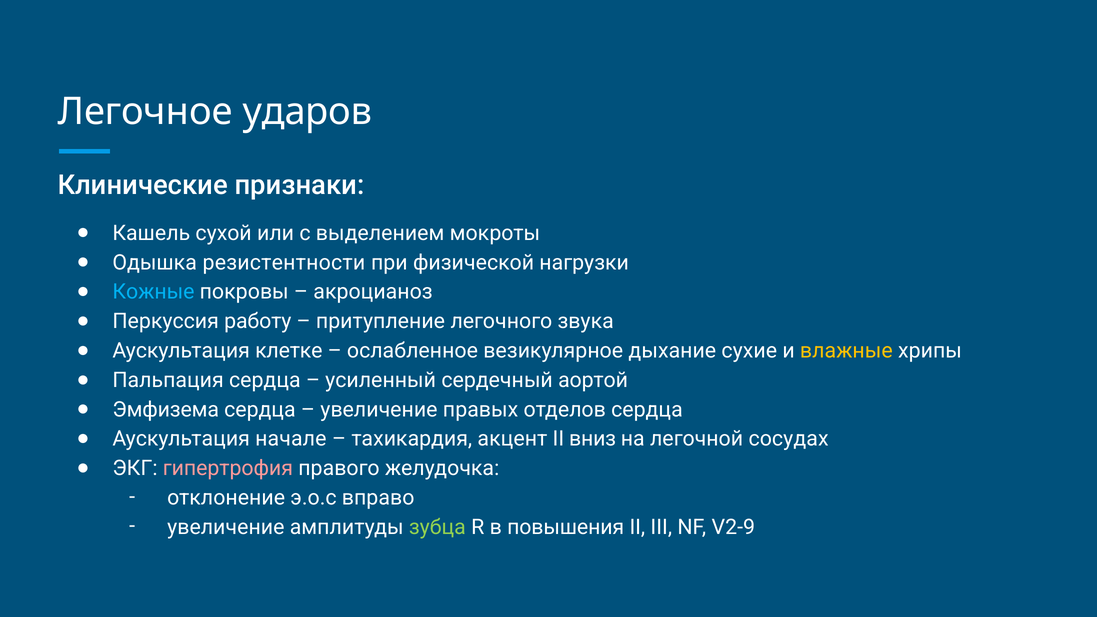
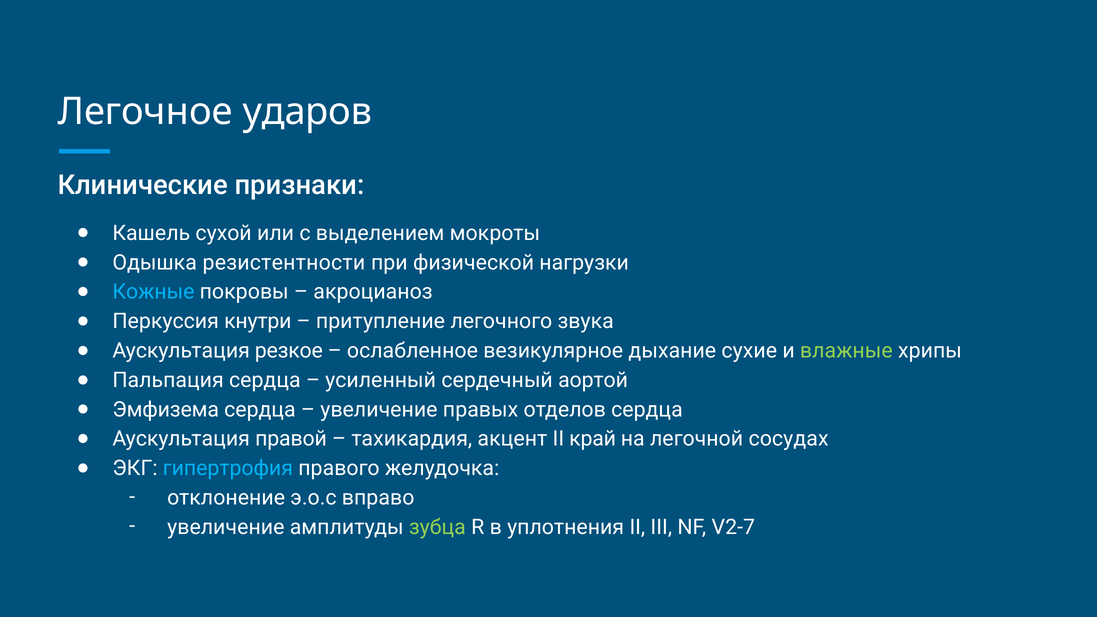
работу: работу -> кнутри (258, 321)
клетке: клетке -> резкое (289, 351)
влажные colour: yellow -> light green (846, 351)
начале: начале -> правой (291, 439)
вниз: вниз -> край (593, 439)
гипертрофия colour: pink -> light blue (228, 468)
повышения: повышения -> уплотнения (566, 527)
V2-9: V2-9 -> V2-7 (733, 527)
